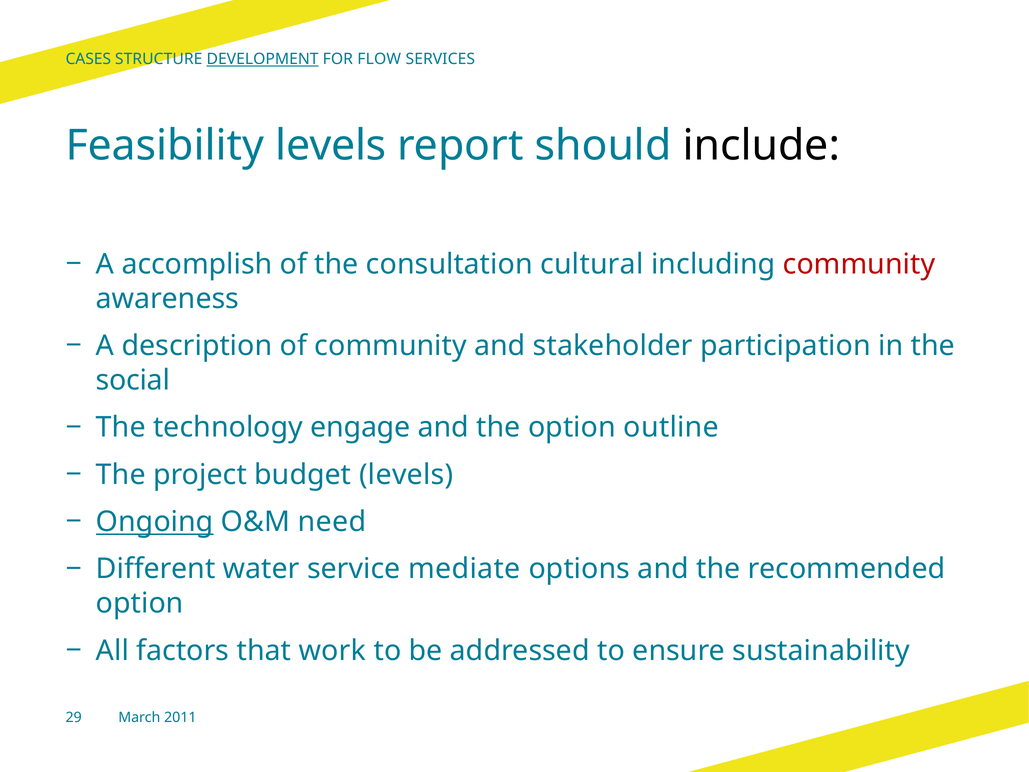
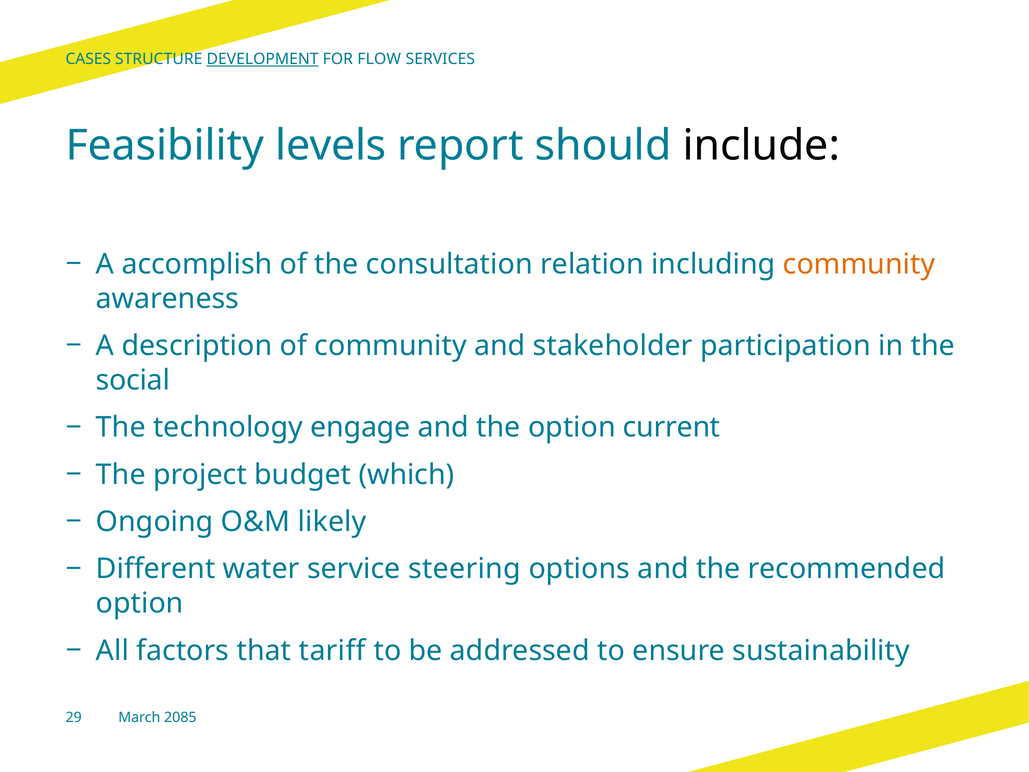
cultural: cultural -> relation (592, 264)
community colour: red -> orange (859, 264)
outline: outline -> current (672, 427)
budget levels: levels -> which (407, 474)
Ongoing underline: present -> none (155, 522)
need: need -> likely (332, 522)
mediate: mediate -> steering (464, 569)
work: work -> tariff (332, 650)
2011: 2011 -> 2085 (180, 717)
